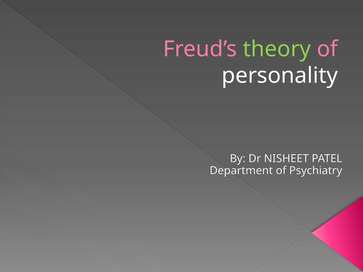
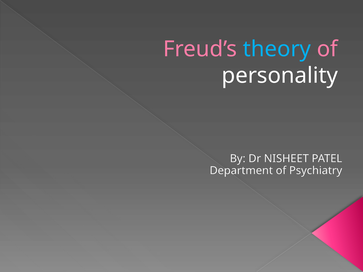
theory colour: light green -> light blue (277, 49)
